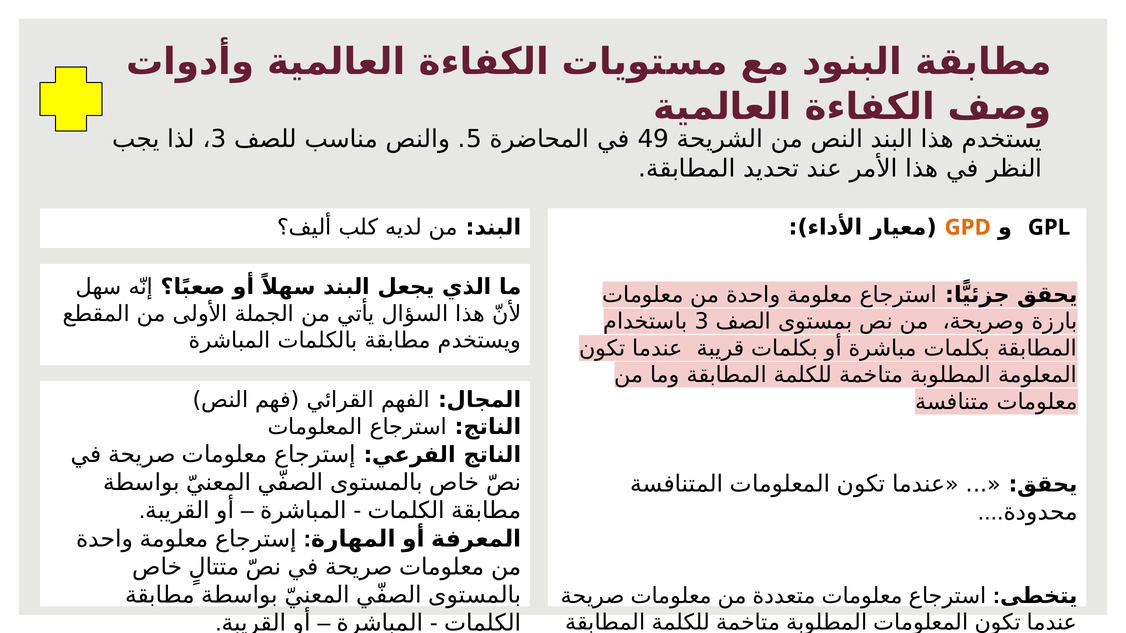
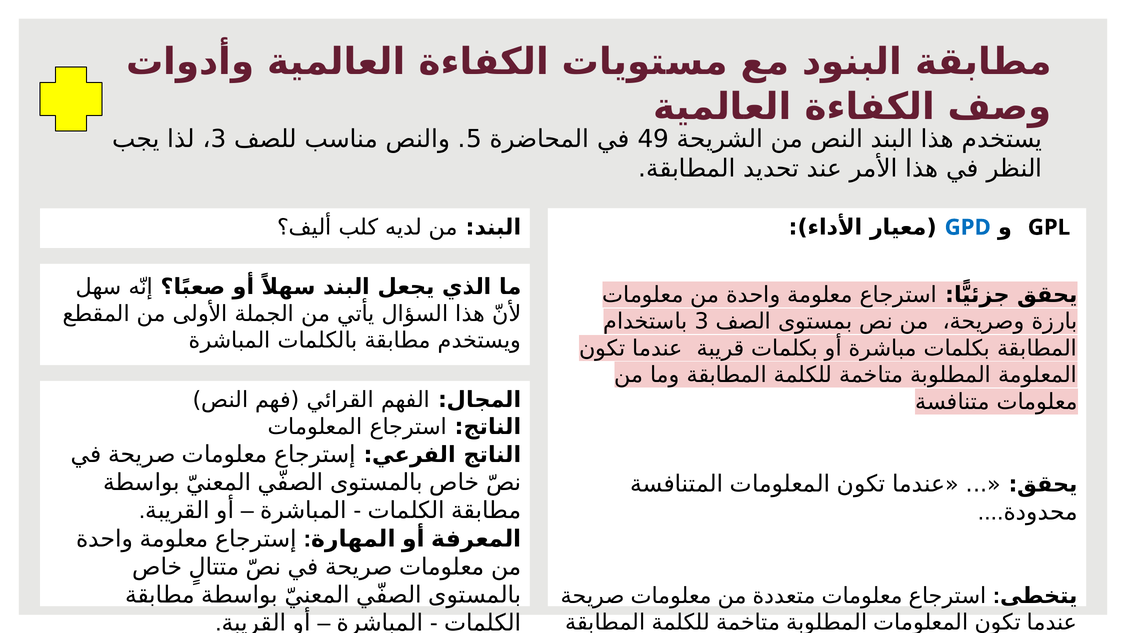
GPD colour: orange -> blue (968, 228)
